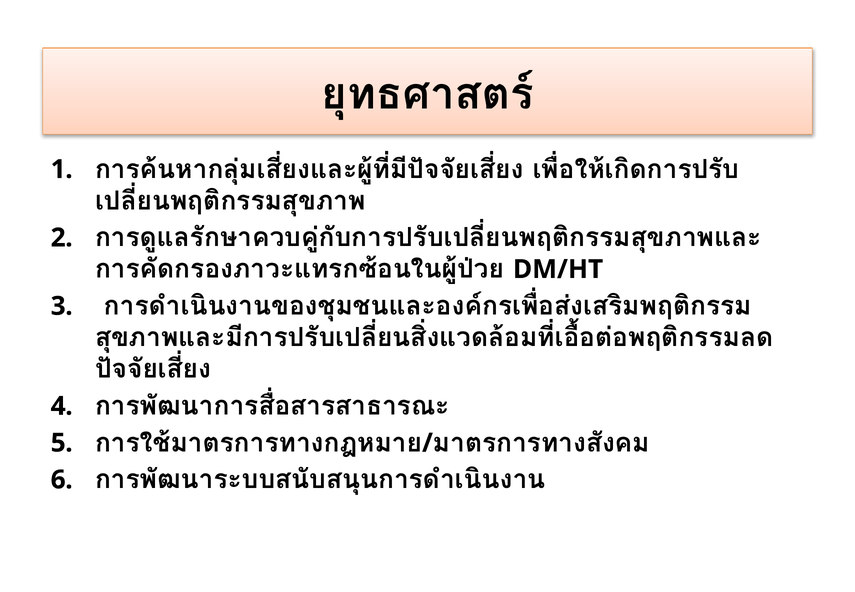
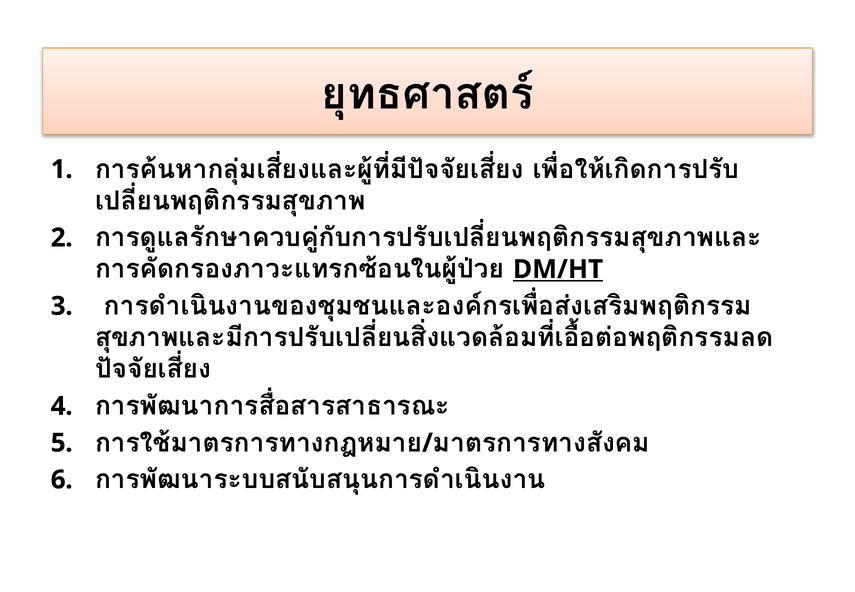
DM/HT underline: none -> present (558, 269)
